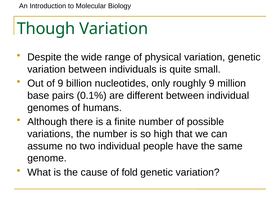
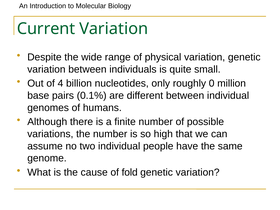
Though: Though -> Current (46, 29)
of 9: 9 -> 4 (60, 83)
roughly 9: 9 -> 0 (212, 83)
